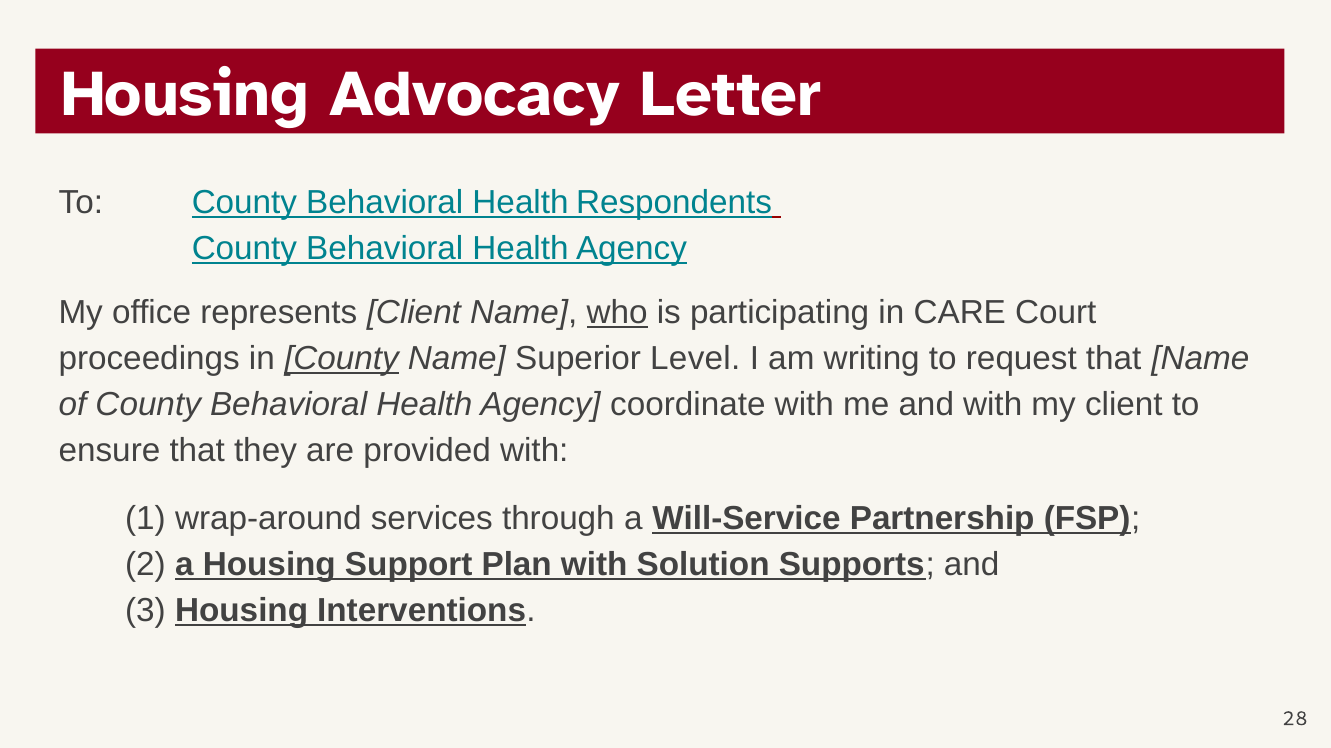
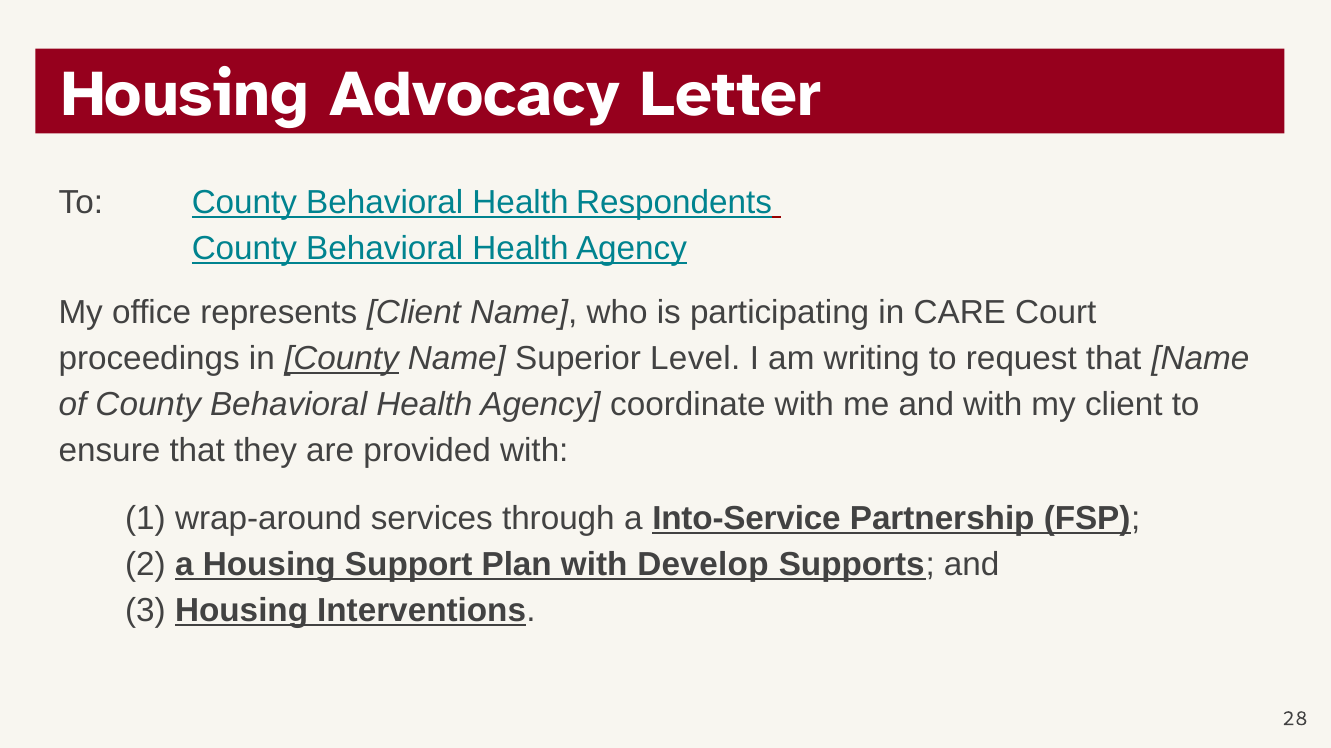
who underline: present -> none (617, 313)
Will-Service: Will-Service -> Into-Service (746, 519)
Solution: Solution -> Develop (703, 565)
